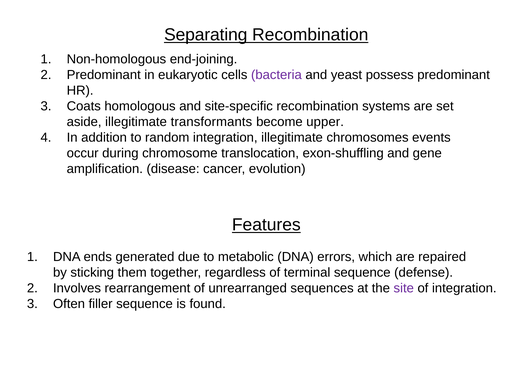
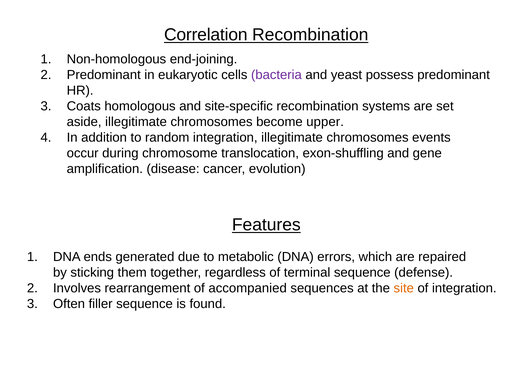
Separating: Separating -> Correlation (206, 35)
aside illegitimate transformants: transformants -> chromosomes (212, 122)
unrearranged: unrearranged -> accompanied (248, 288)
site colour: purple -> orange (404, 288)
